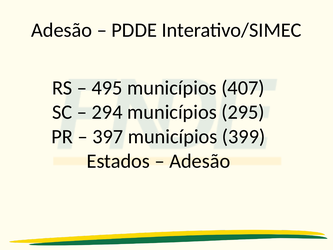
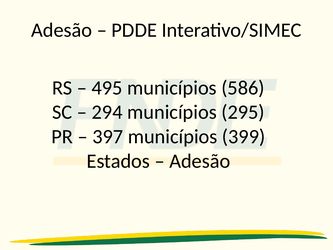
407: 407 -> 586 (243, 88)
